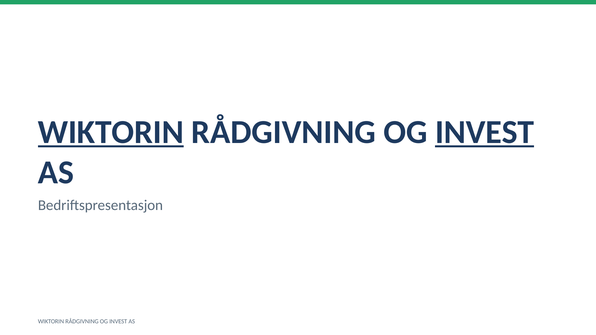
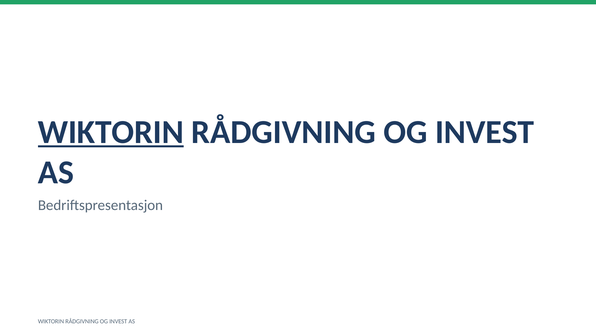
INVEST underline: present -> none (485, 132)
